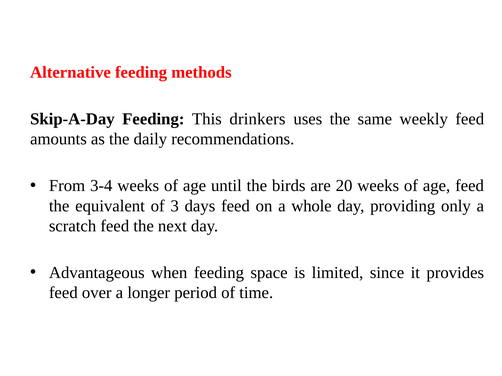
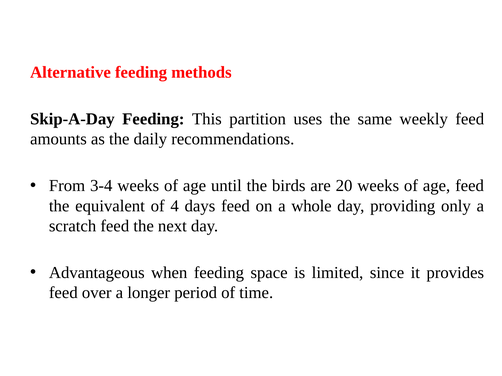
drinkers: drinkers -> partition (258, 119)
3: 3 -> 4 (175, 206)
